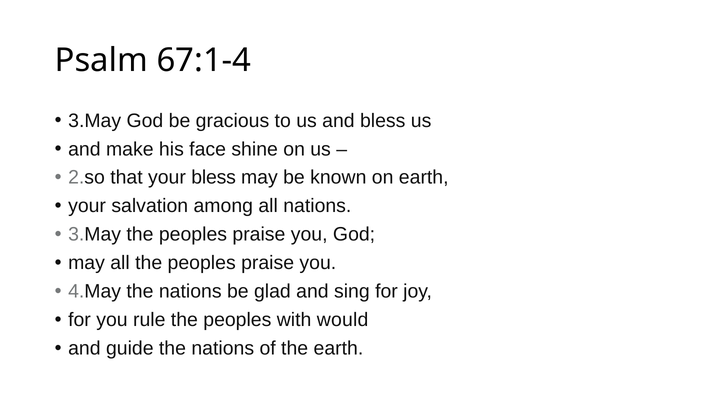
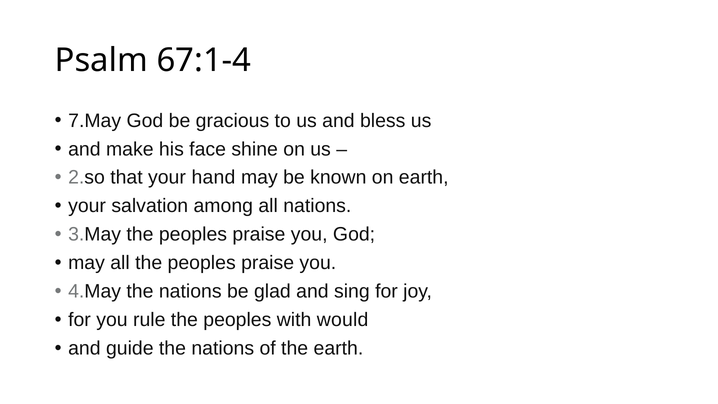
3.May: 3.May -> 7.May (95, 121)
your bless: bless -> hand (213, 178)
